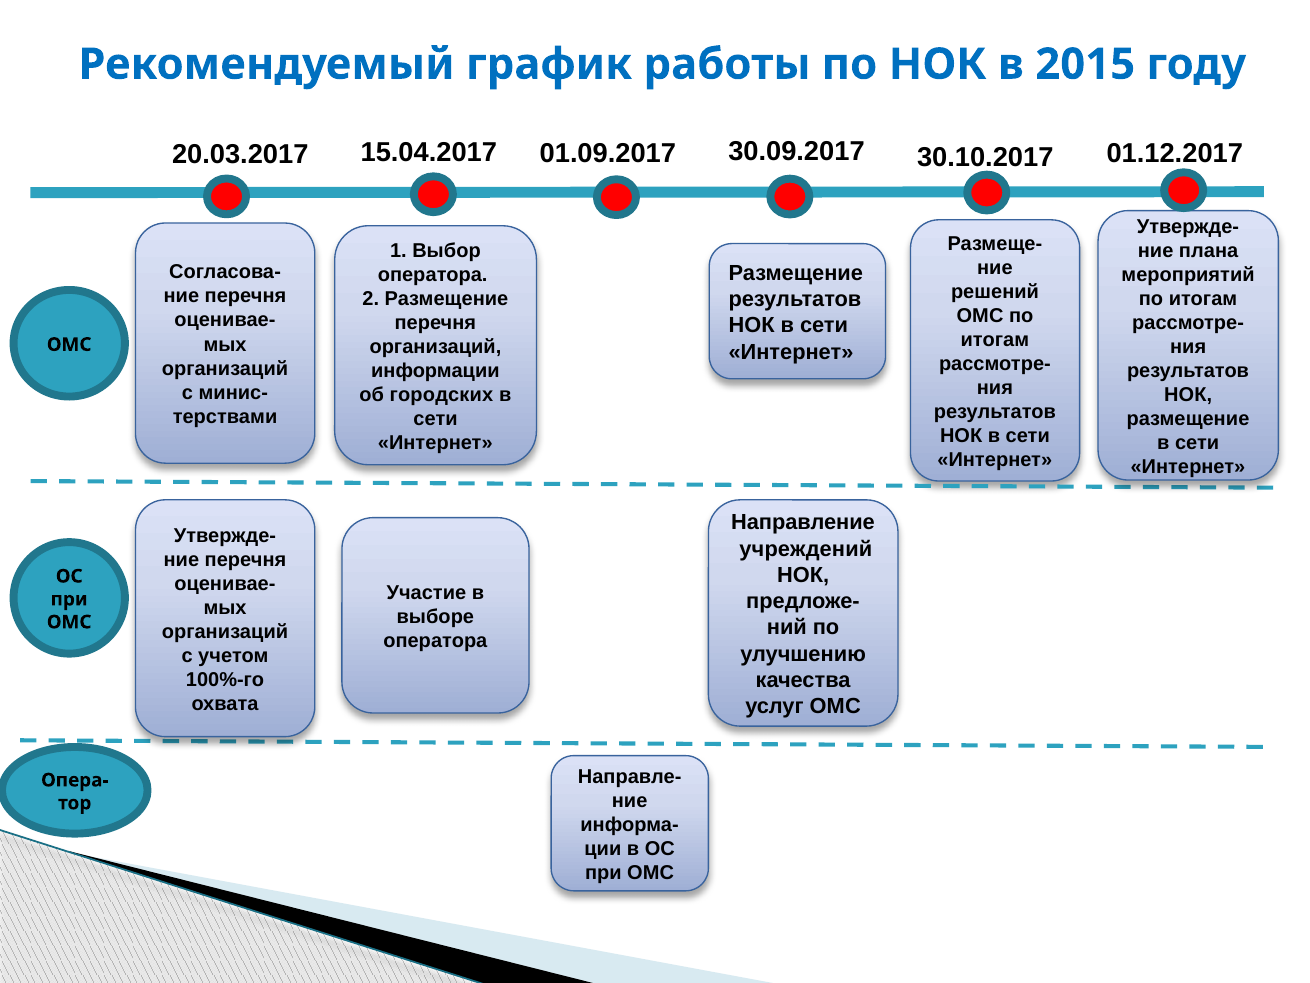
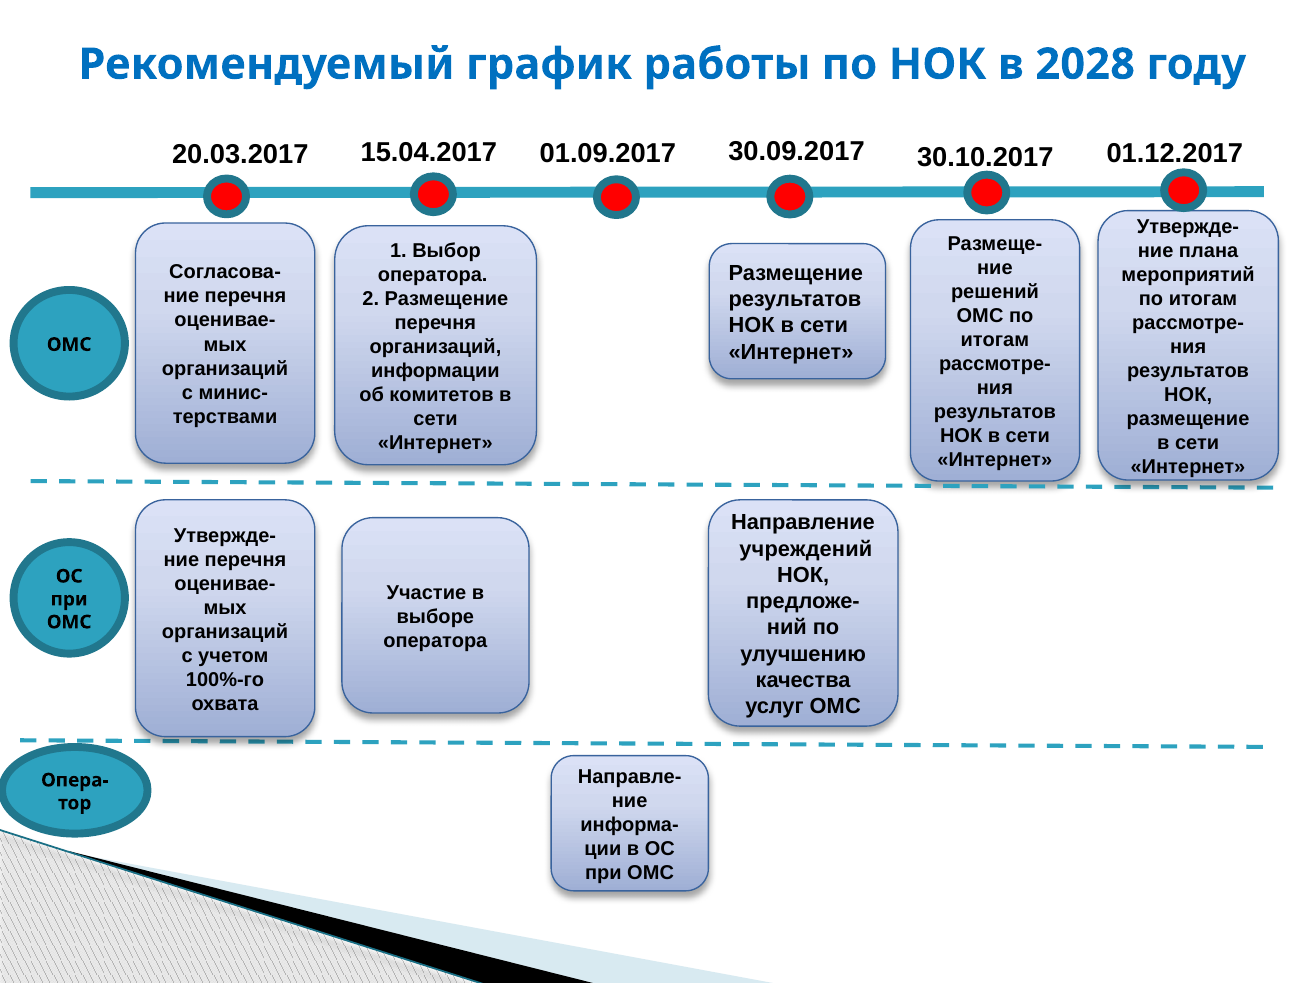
2015: 2015 -> 2028 (1085, 64)
городских: городских -> комитетов (442, 394)
